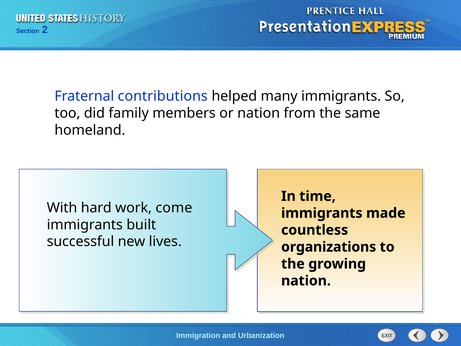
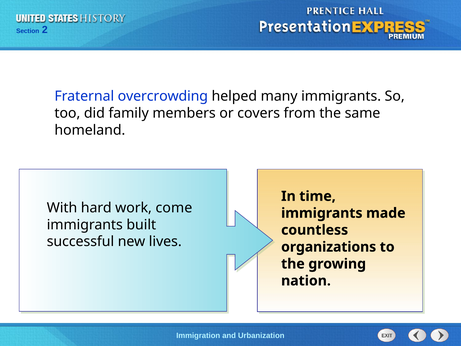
contributions: contributions -> overcrowding (163, 96)
or nation: nation -> covers (259, 113)
